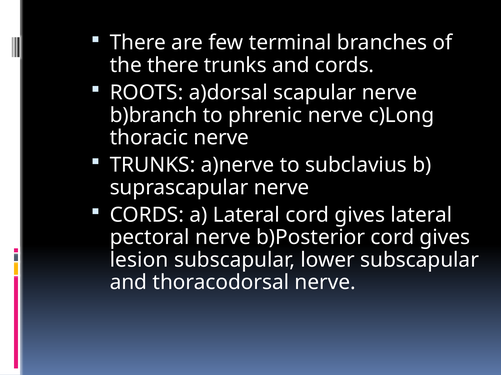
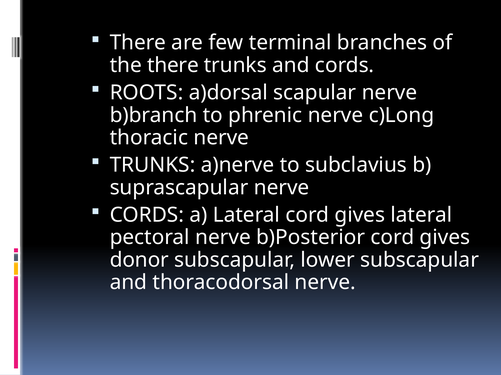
lesion: lesion -> donor (139, 260)
